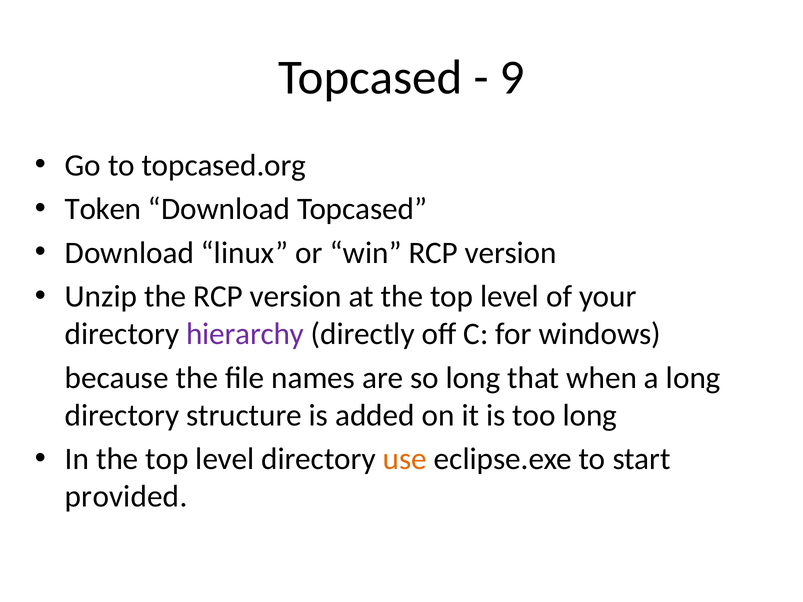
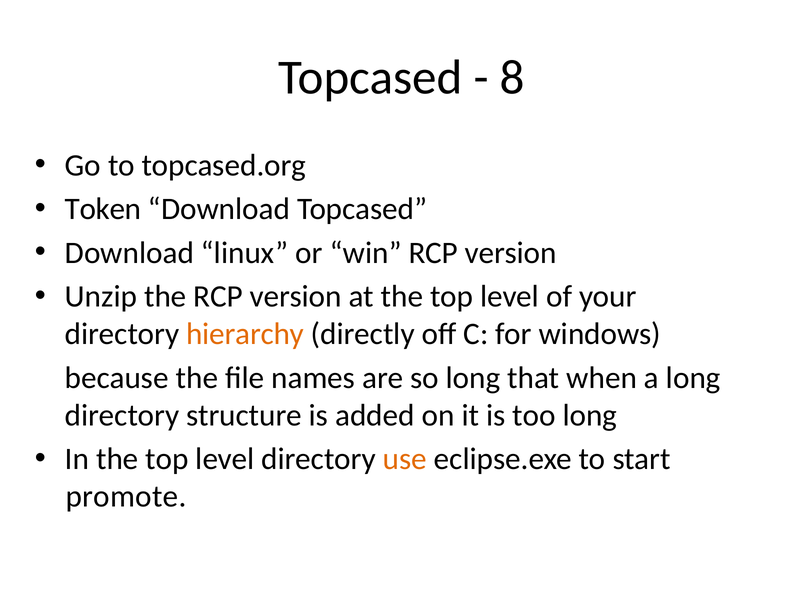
9: 9 -> 8 (512, 78)
hierarchy colour: purple -> orange (245, 334)
provided: provided -> promote (126, 497)
